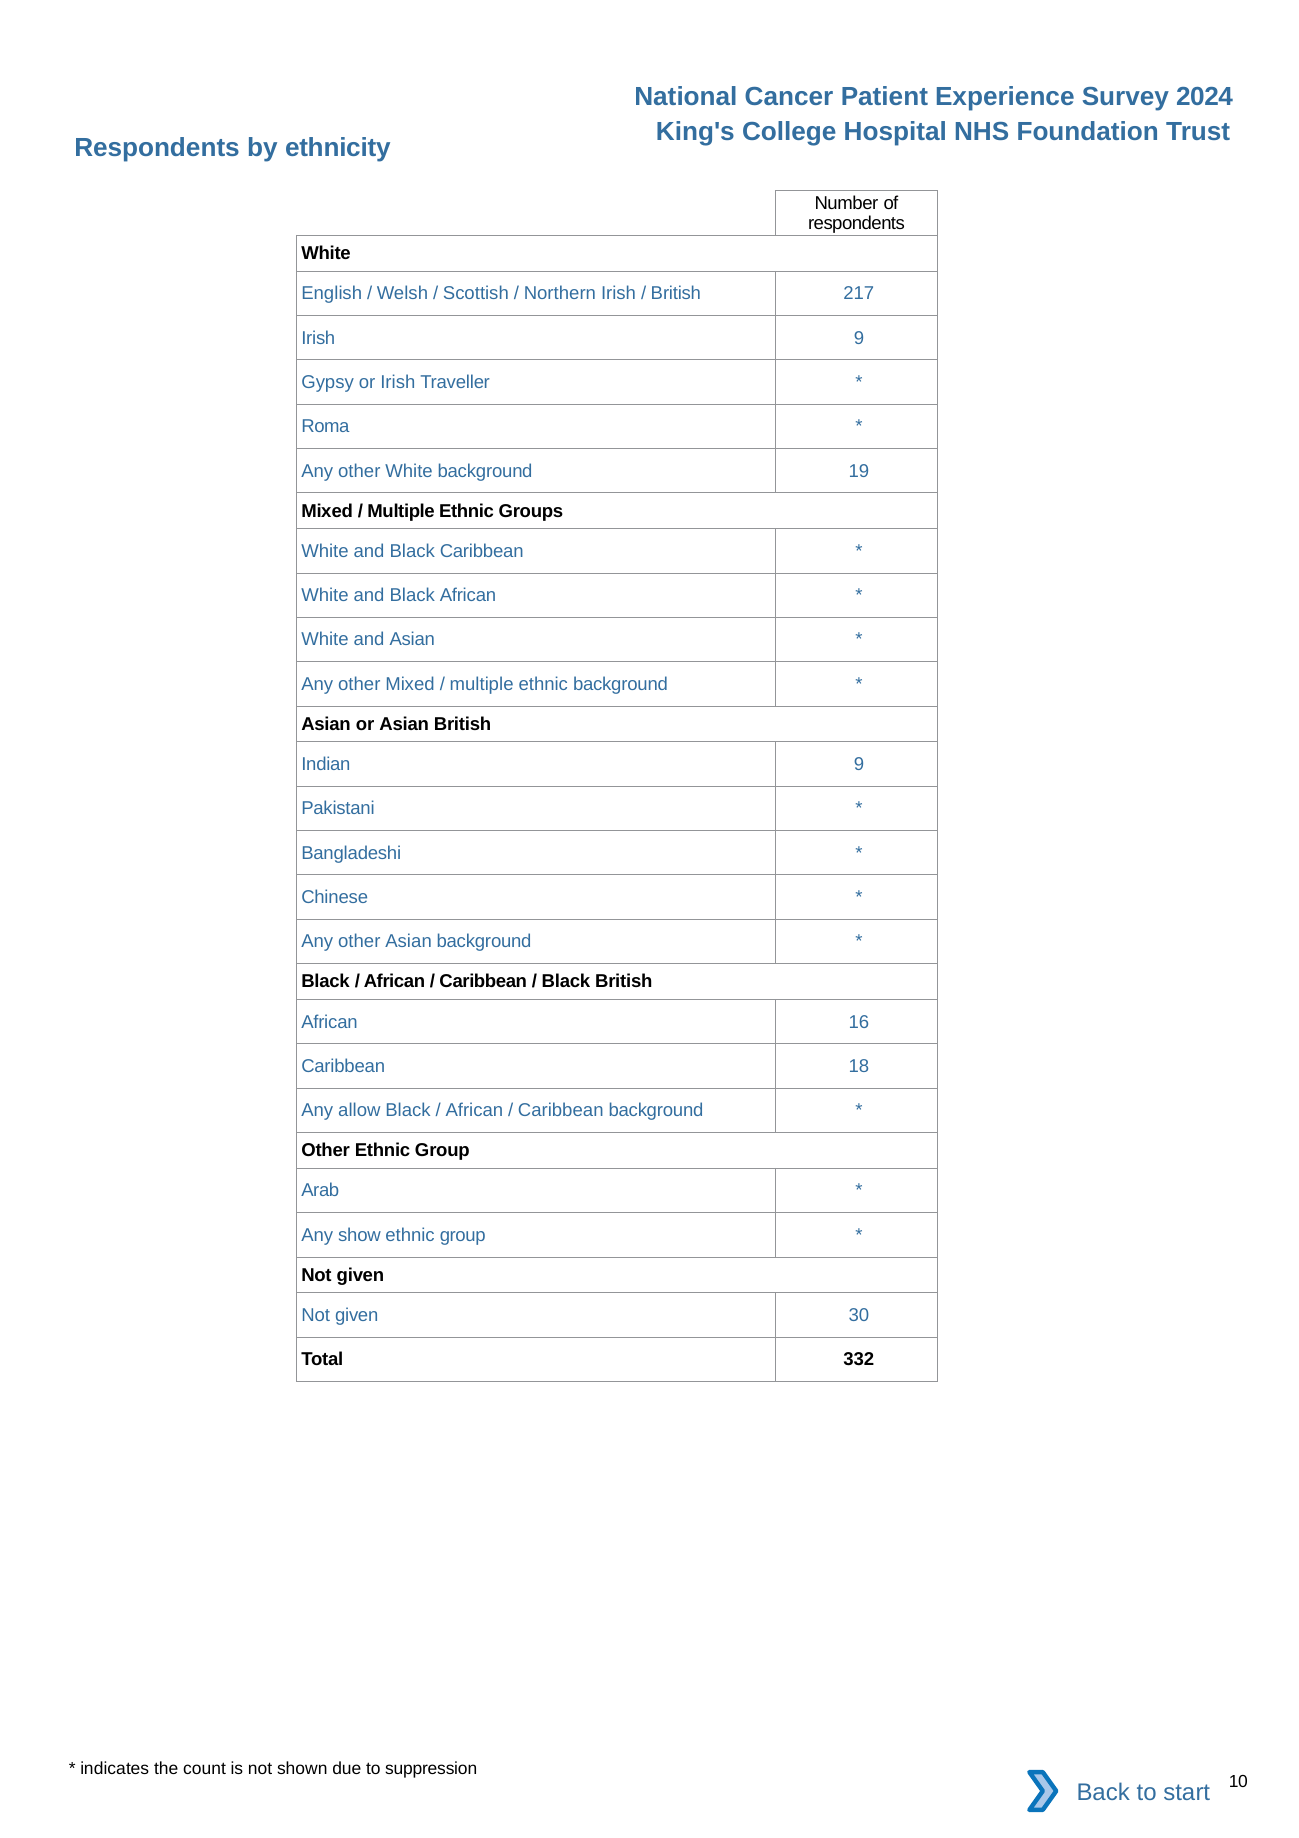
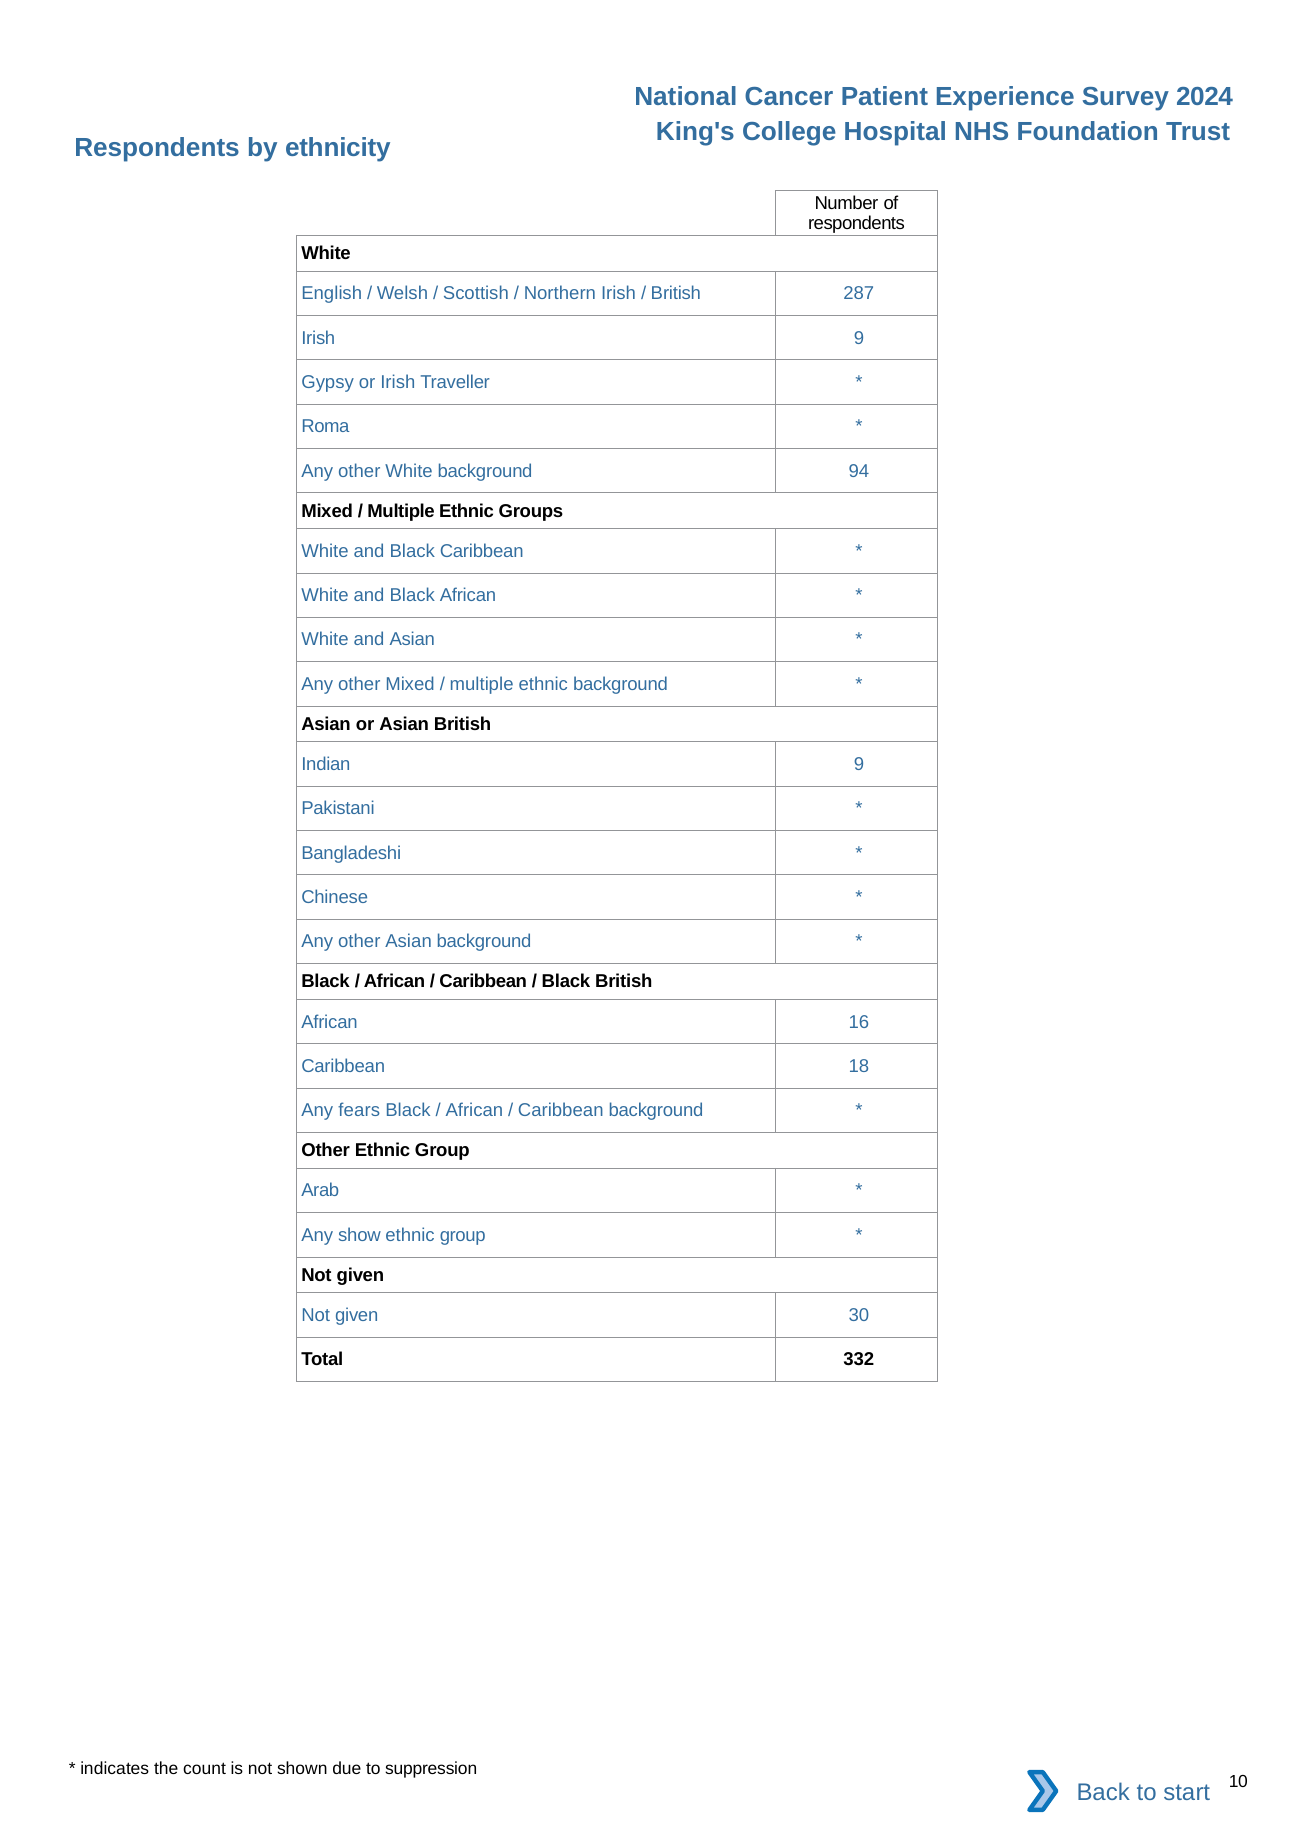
217: 217 -> 287 (859, 294)
19: 19 -> 94 (859, 471)
allow: allow -> fears (359, 1111)
